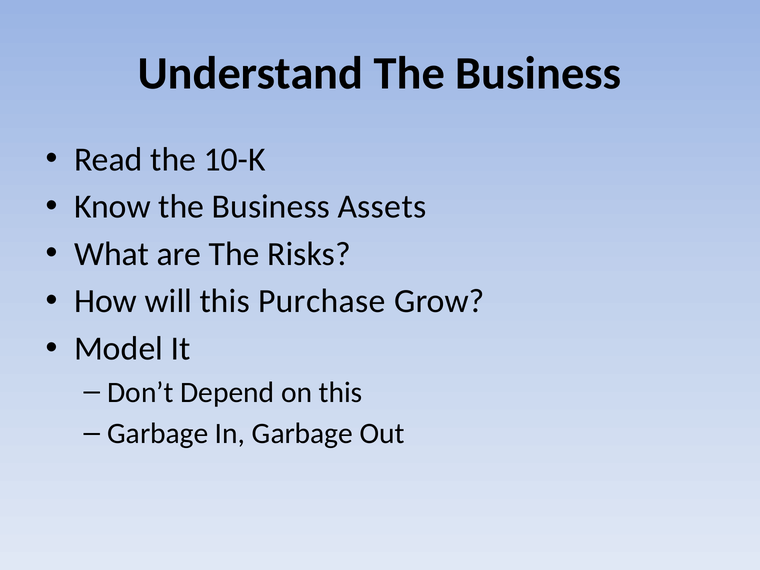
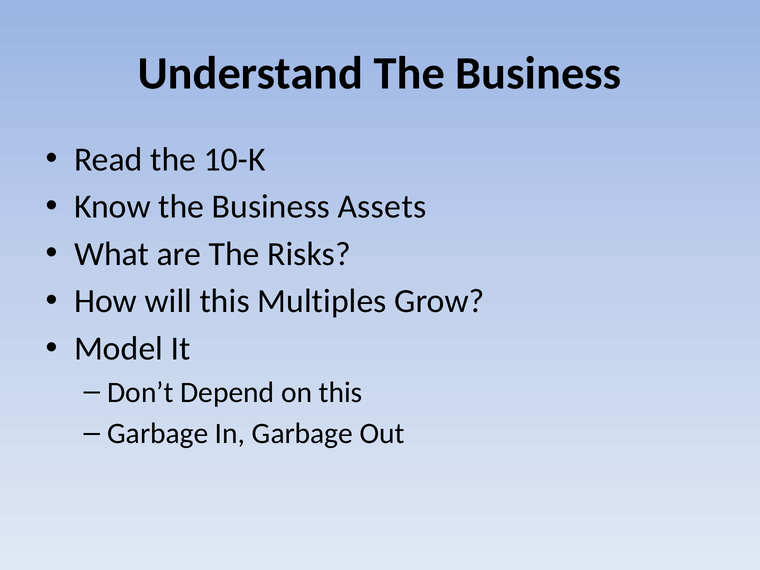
Purchase: Purchase -> Multiples (322, 301)
